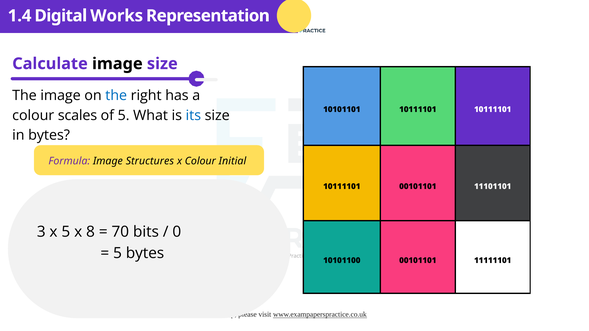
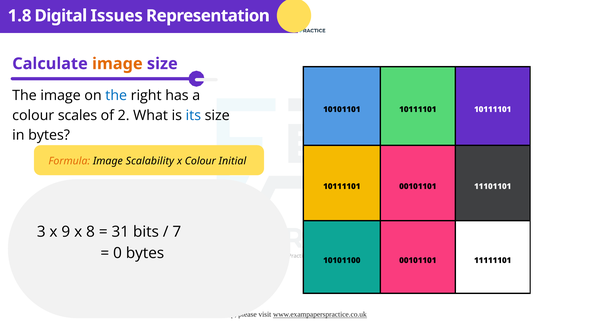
1.4: 1.4 -> 1.8 (20, 16)
Works: Works -> Issues (117, 16)
image colour: black -> orange (117, 64)
of 5: 5 -> 2 (124, 115)
Formula colour: purple -> orange (69, 161)
Structures: Structures -> Scalability (150, 161)
x 5: 5 -> 9 (66, 232)
70: 70 -> 31 (120, 232)
0: 0 -> 7 (177, 232)
5: 5 -> 0 (117, 253)
